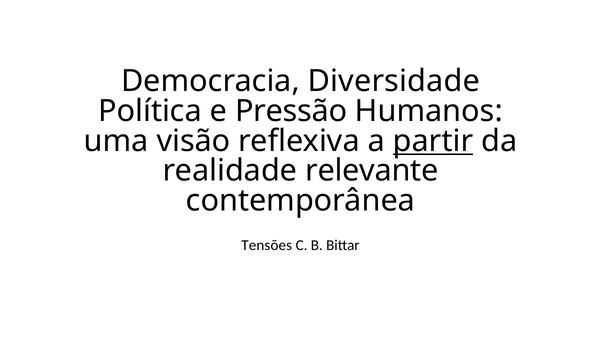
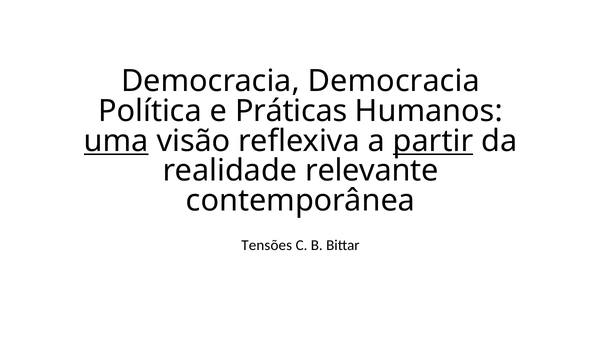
Democracia Diversidade: Diversidade -> Democracia (394, 81)
Pressão: Pressão -> Práticas (291, 111)
uma underline: none -> present (116, 141)
